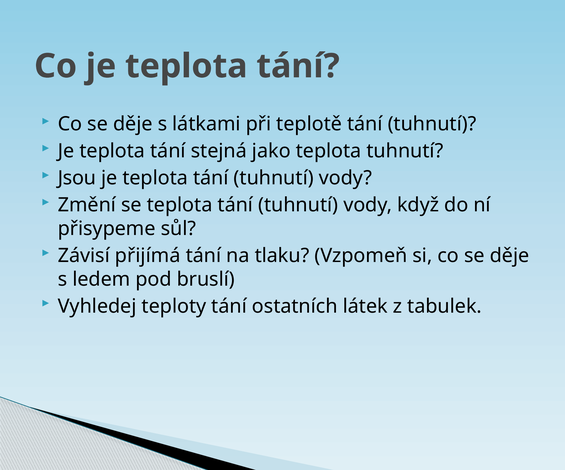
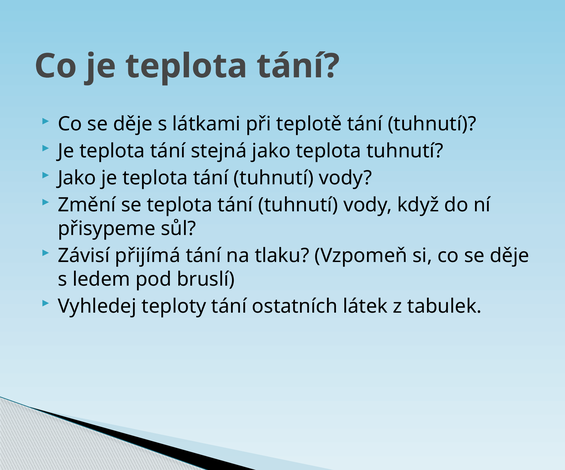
Jsou: Jsou -> Jako (77, 178)
